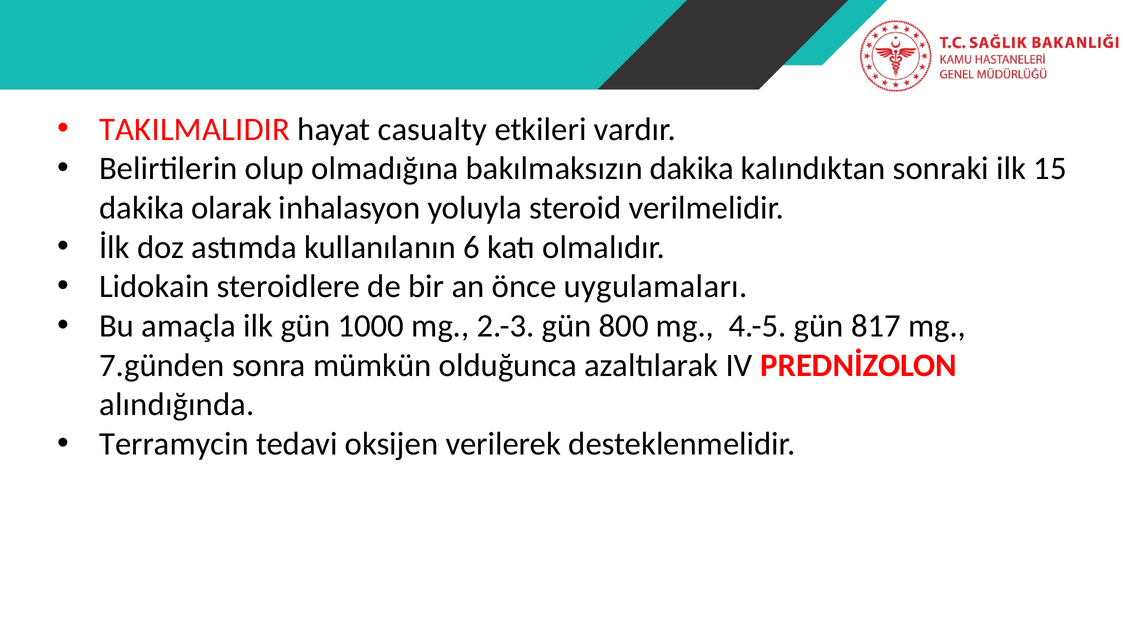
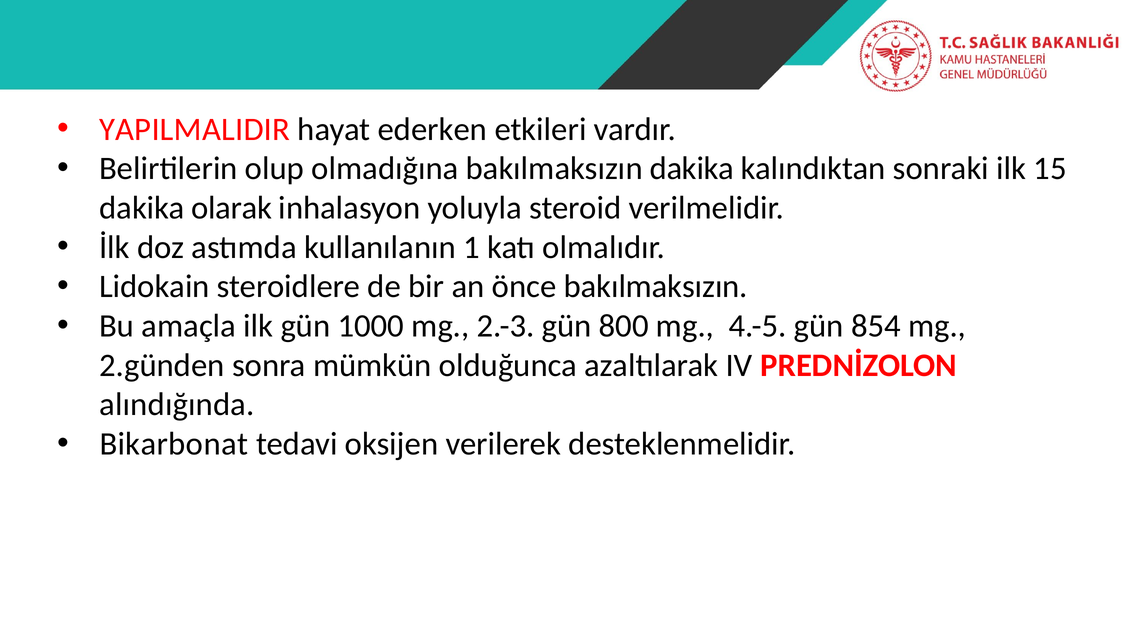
TAKILMALIDIR: TAKILMALIDIR -> YAPILMALIDIR (195, 129)
casualty: casualty -> ederken (432, 129)
6: 6 -> 1 (472, 247)
önce uygulamaları: uygulamaları -> bakılmaksızın (656, 286)
817: 817 -> 854 (876, 326)
7.günden: 7.günden -> 2.günden (162, 365)
Terramycin: Terramycin -> Bikarbonat (174, 444)
